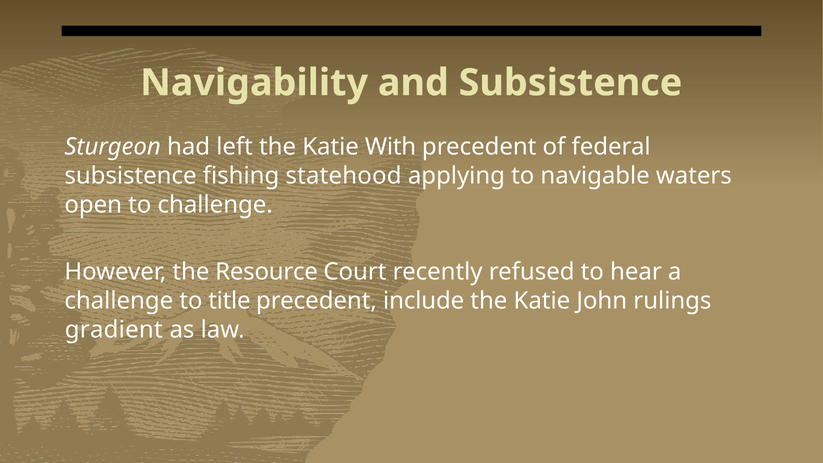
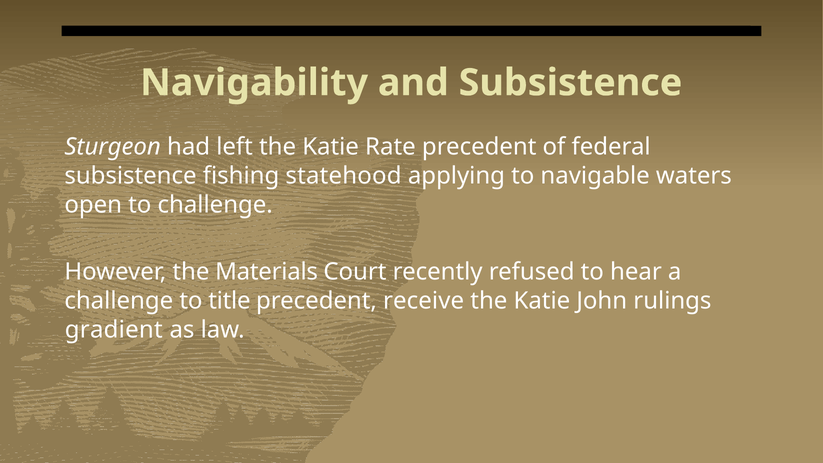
With: With -> Rate (390, 147)
Resource: Resource -> Materials (267, 272)
include: include -> receive (424, 301)
